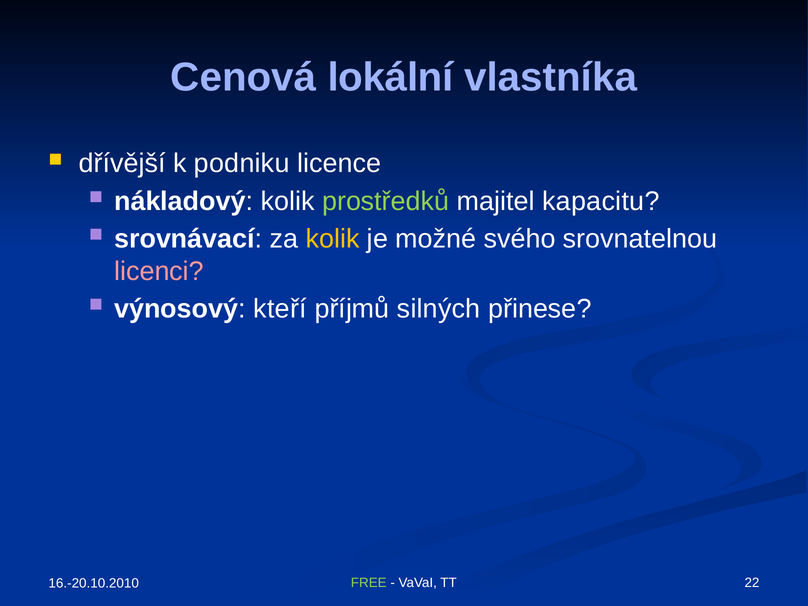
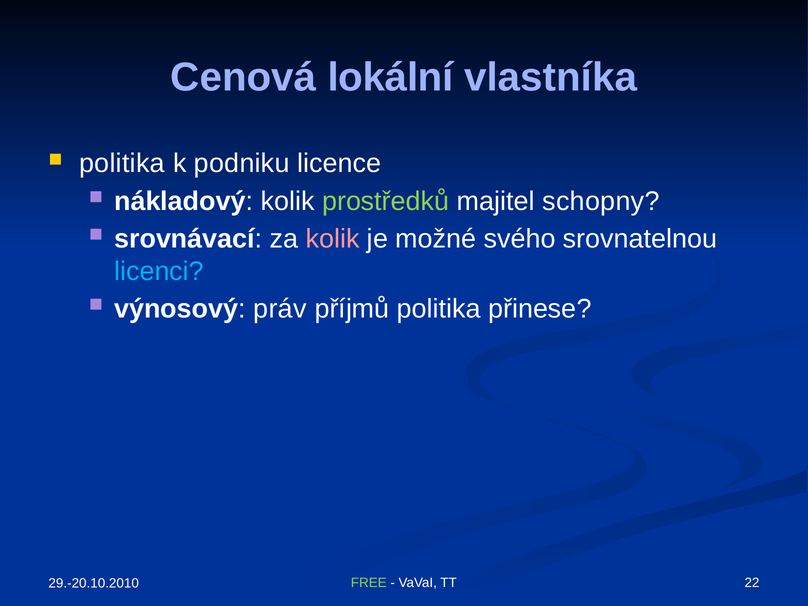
dřívější: dřívější -> politika (122, 163)
kapacitu: kapacitu -> schopny (601, 201)
kolik colour: yellow -> pink (333, 239)
licenci colour: pink -> light blue (159, 271)
kteří: kteří -> práv (280, 309)
příjmů silných: silných -> politika (439, 309)
16.-20.10.2010: 16.-20.10.2010 -> 29.-20.10.2010 (94, 583)
